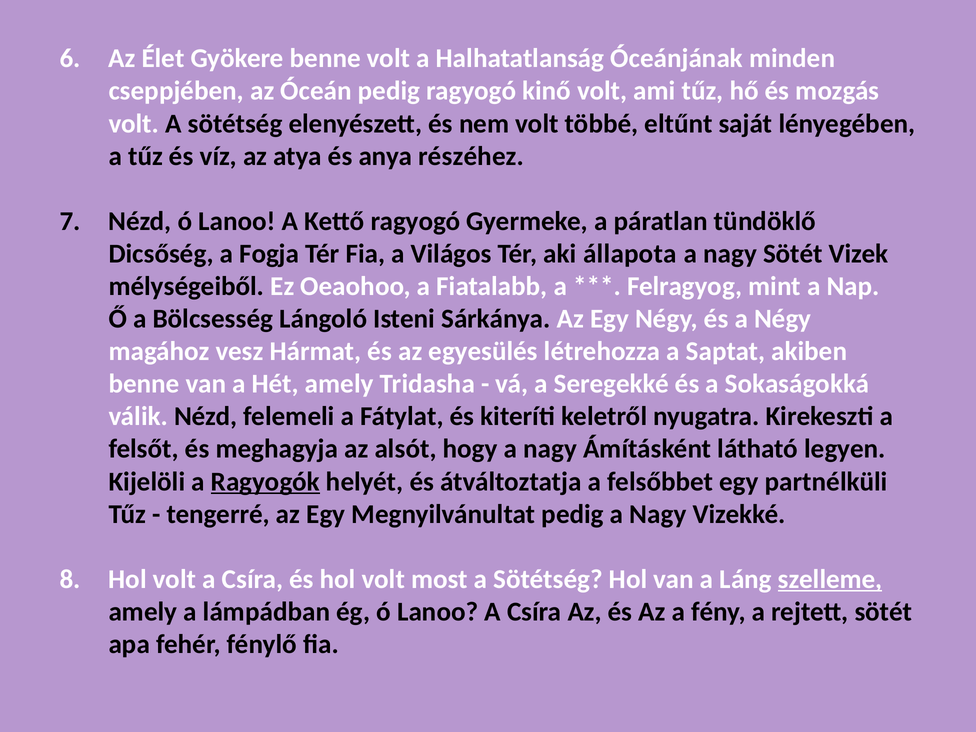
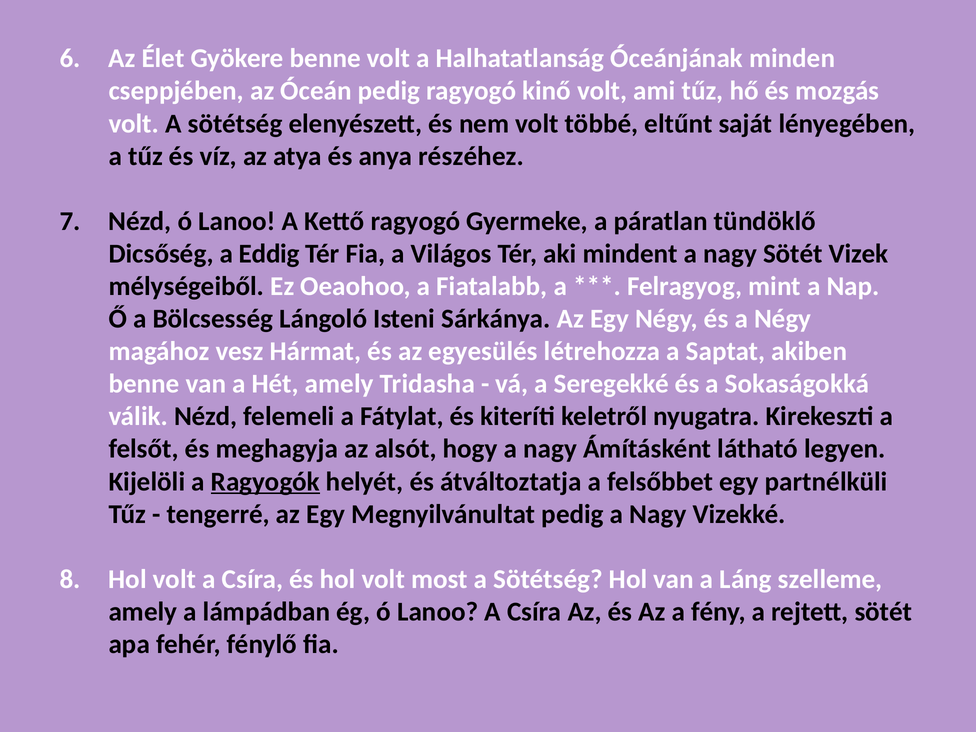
Fogja: Fogja -> Eddig (269, 254)
állapota: állapota -> mindent (630, 254)
szelleme underline: present -> none (830, 579)
